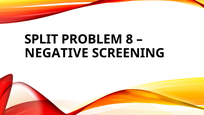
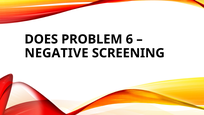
SPLIT: SPLIT -> DOES (41, 39)
8: 8 -> 6 (129, 39)
